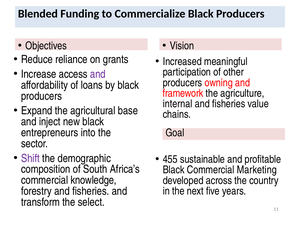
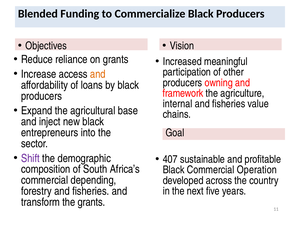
and colour: purple -> orange (98, 74)
455: 455 -> 407 (170, 159)
Marketing: Marketing -> Operation (257, 170)
knowledge: knowledge -> depending (93, 180)
the select: select -> grants (91, 202)
